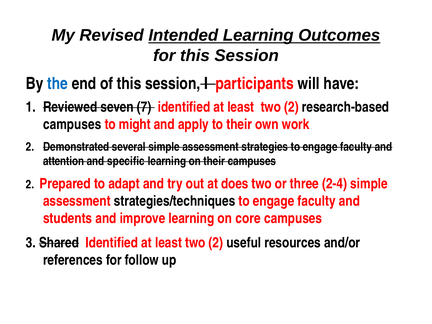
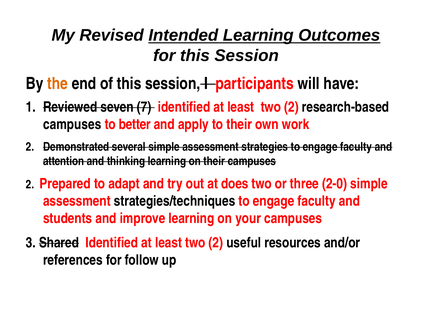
the colour: blue -> orange (58, 84)
might: might -> better (135, 124)
specific: specific -> thinking (126, 161)
2-4: 2-4 -> 2-0 (335, 184)
core: core -> your (248, 218)
